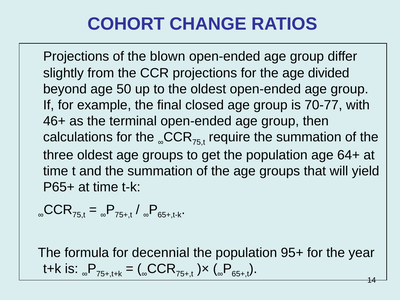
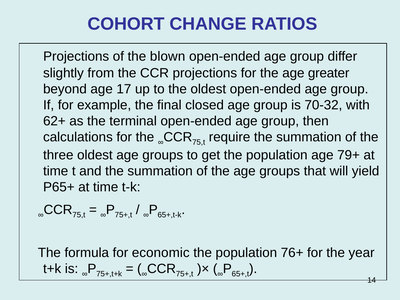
divided: divided -> greater (329, 73)
50: 50 -> 17 (124, 89)
70-77: 70-77 -> 70-32 (323, 105)
46+: 46+ -> 62+ (54, 121)
64+: 64+ -> 79+ (349, 155)
decennial: decennial -> economic (161, 253)
95+: 95+ -> 76+ (292, 253)
